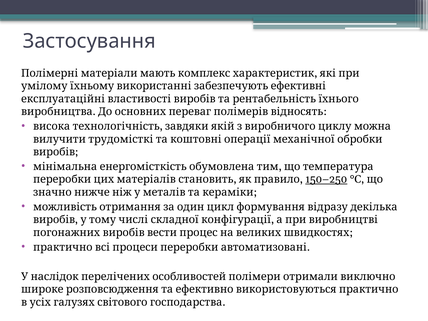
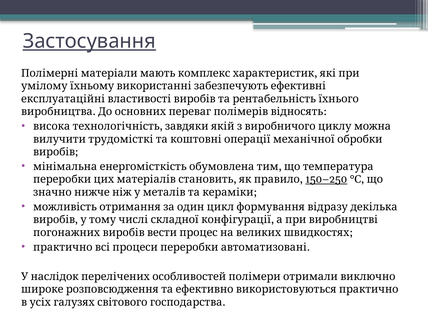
Застосування underline: none -> present (89, 41)
